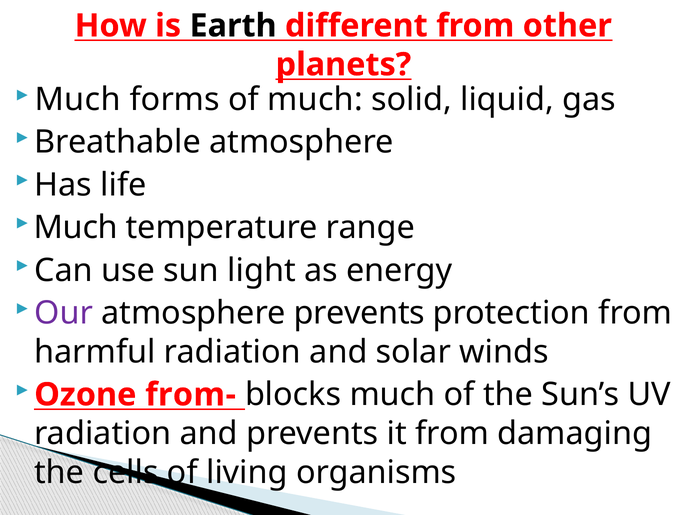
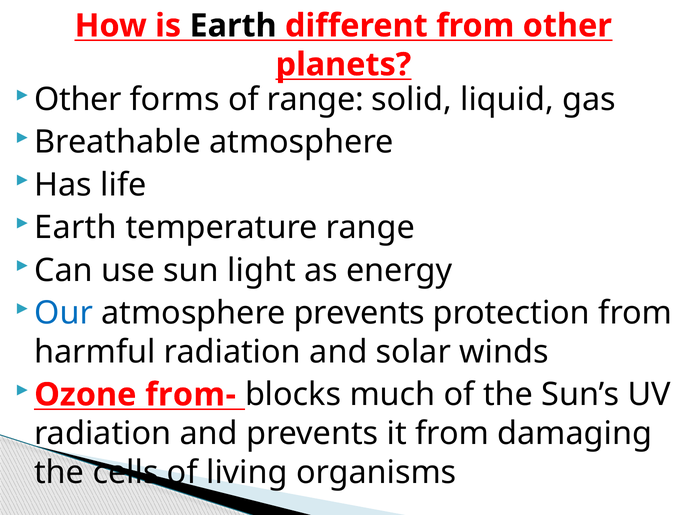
Much: Much -> Other (78, 100)
of much: much -> range (315, 100)
Much: Much -> Earth (76, 228)
Our colour: purple -> blue (64, 313)
